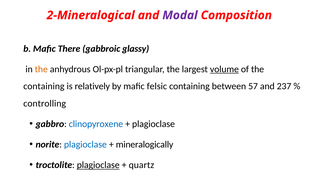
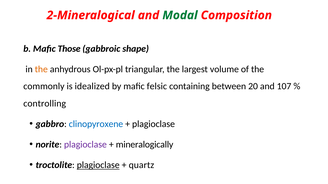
Modal colour: purple -> green (180, 15)
There: There -> Those (69, 49)
glassy: glassy -> shape (136, 49)
volume underline: present -> none (224, 69)
containing: containing -> commonly (44, 87)
relatively: relatively -> idealized (92, 87)
57: 57 -> 20 (253, 87)
237: 237 -> 107 (284, 87)
plagioclase colour: blue -> purple (85, 145)
